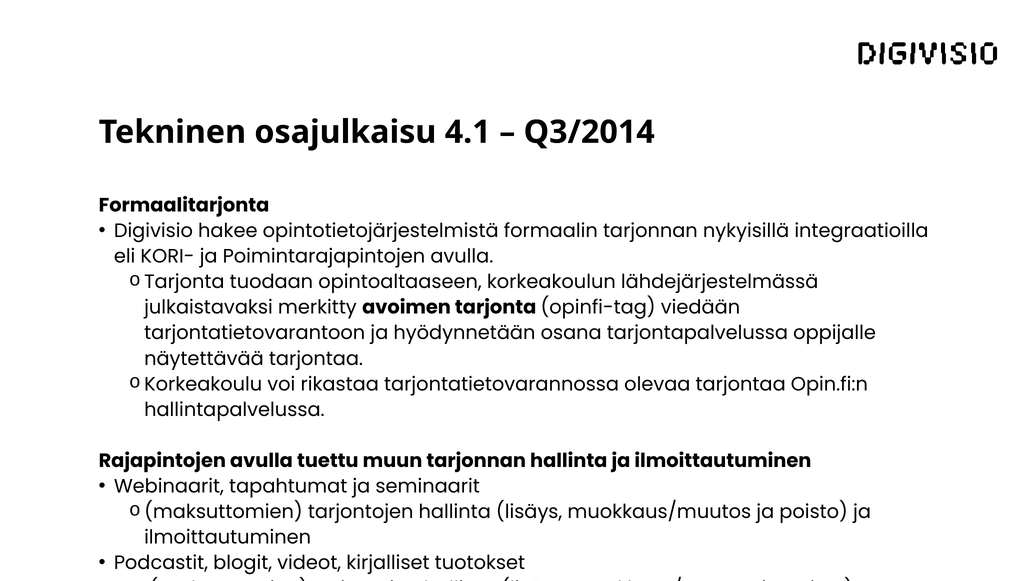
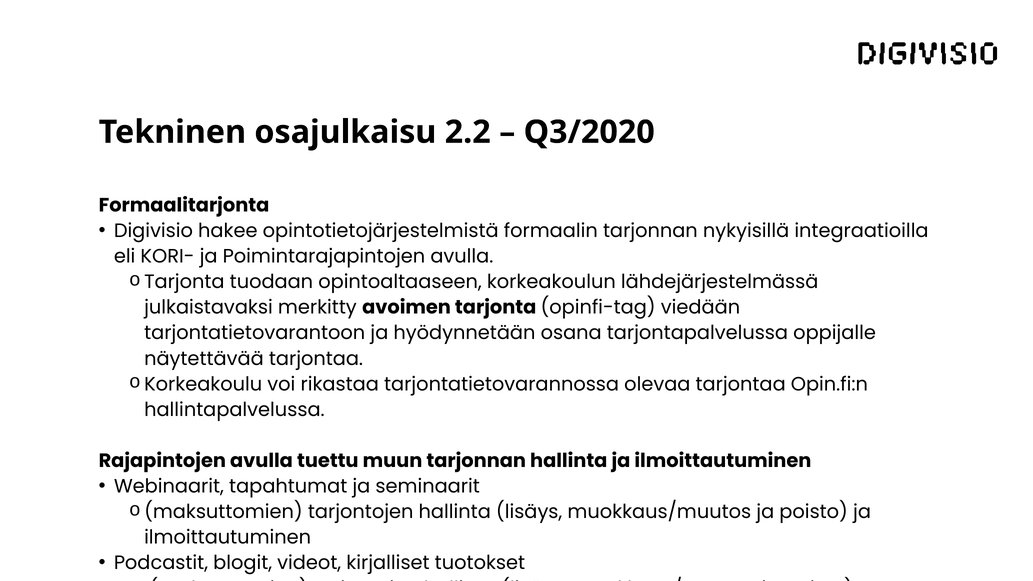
4.1: 4.1 -> 2.2 (468, 132)
Q3/2014: Q3/2014 -> Q3/2020 (589, 132)
